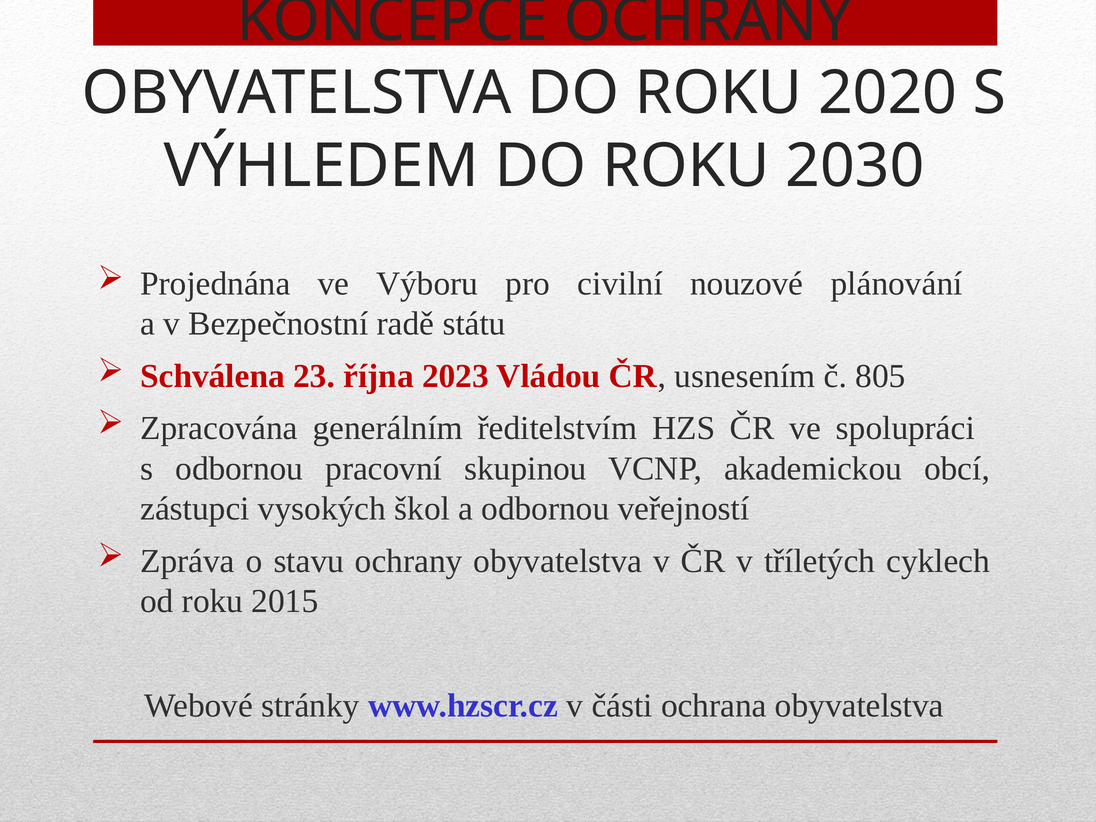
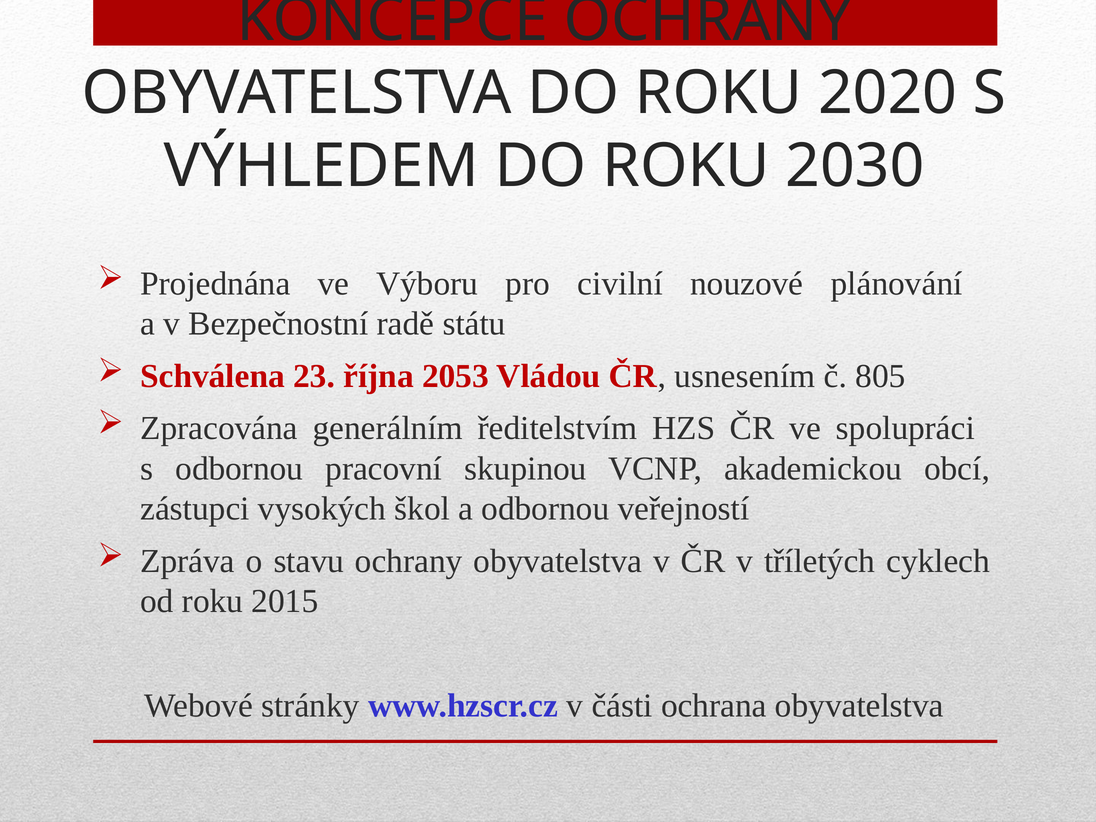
2023: 2023 -> 2053 (455, 376)
